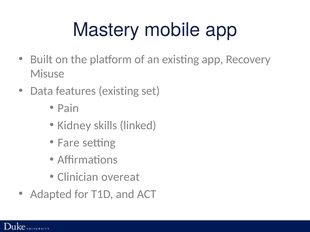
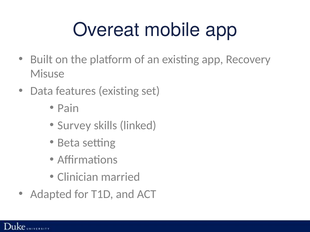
Mastery: Mastery -> Overeat (106, 30)
Kidney: Kidney -> Survey (74, 126)
Fare: Fare -> Beta (69, 143)
overeat: overeat -> married (120, 177)
